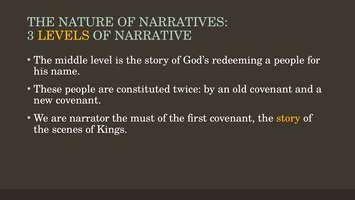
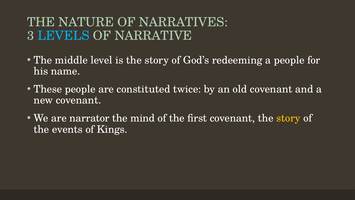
LEVELS colour: yellow -> light blue (63, 36)
must: must -> mind (143, 118)
scenes: scenes -> events (67, 129)
